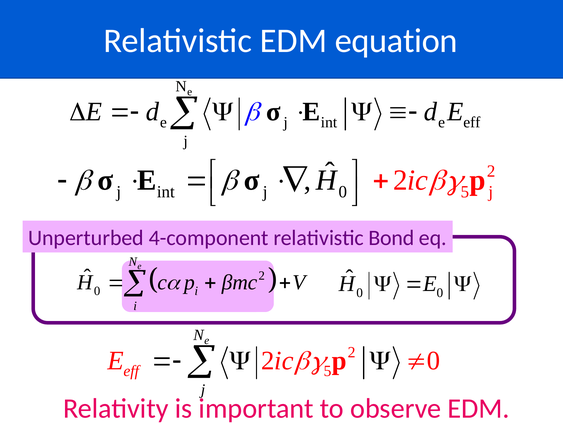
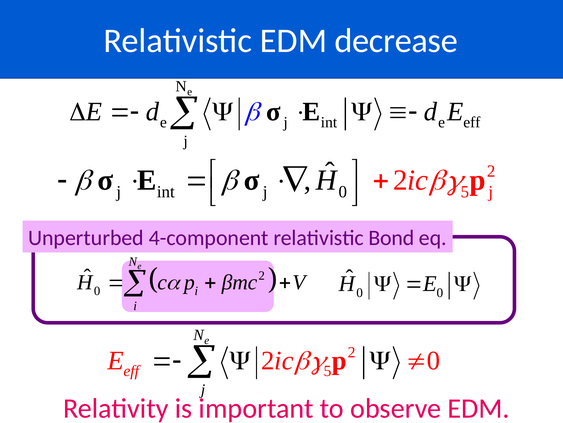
equation: equation -> decrease (396, 41)
